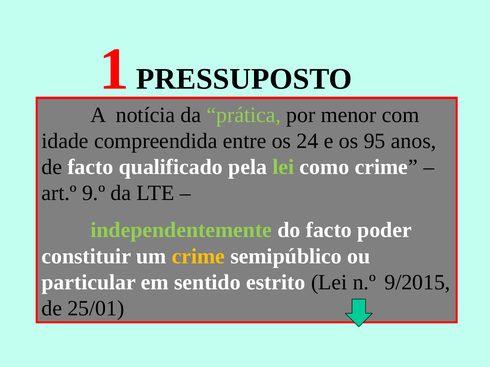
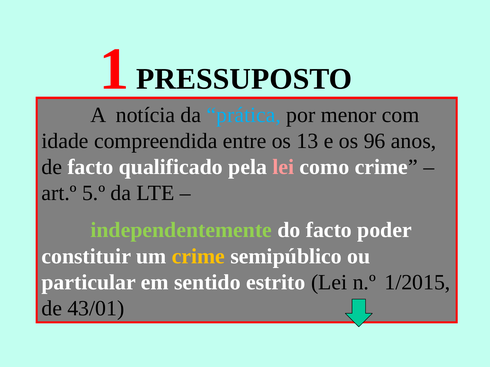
prática colour: light green -> light blue (244, 115)
24: 24 -> 13 (308, 141)
95: 95 -> 96 (375, 141)
lei colour: light green -> pink (283, 167)
9.º: 9.º -> 5.º (94, 193)
9/2015: 9/2015 -> 1/2015 (417, 283)
25/01: 25/01 -> 43/01 (96, 309)
